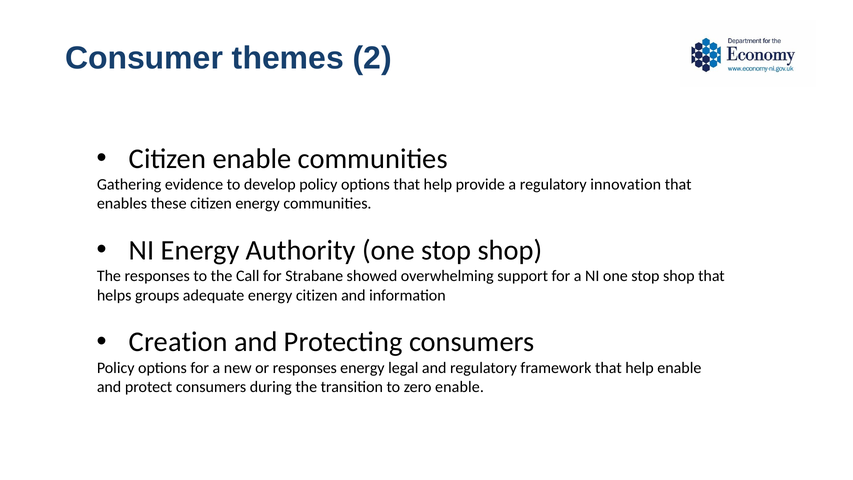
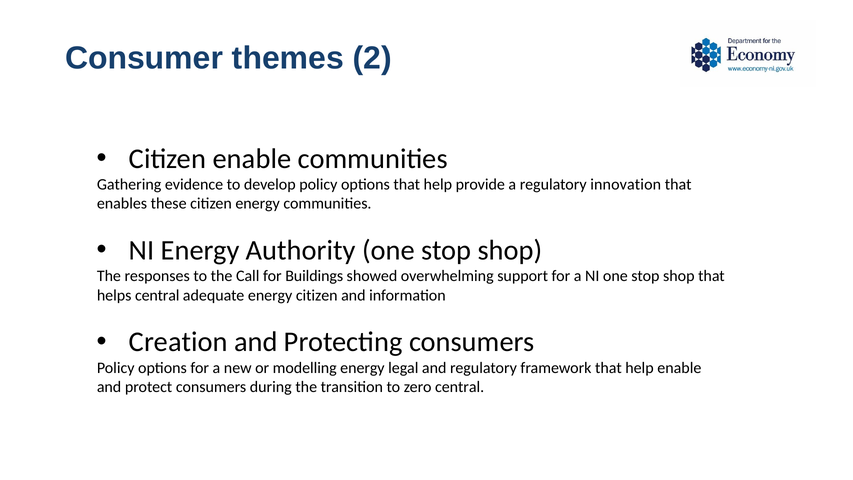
Strabane: Strabane -> Buildings (314, 276)
helps groups: groups -> central (157, 295)
or responses: responses -> modelling (305, 368)
zero enable: enable -> central (460, 387)
